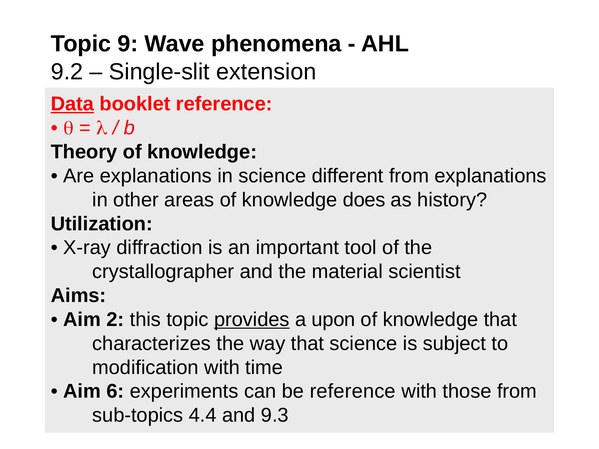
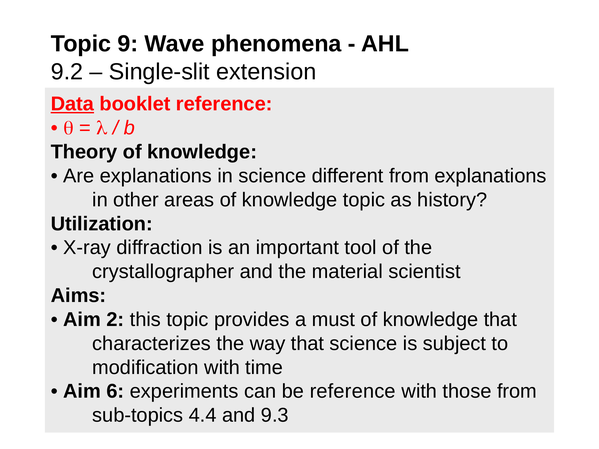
knowledge does: does -> topic (364, 200)
provides underline: present -> none (252, 320)
upon: upon -> must (333, 320)
